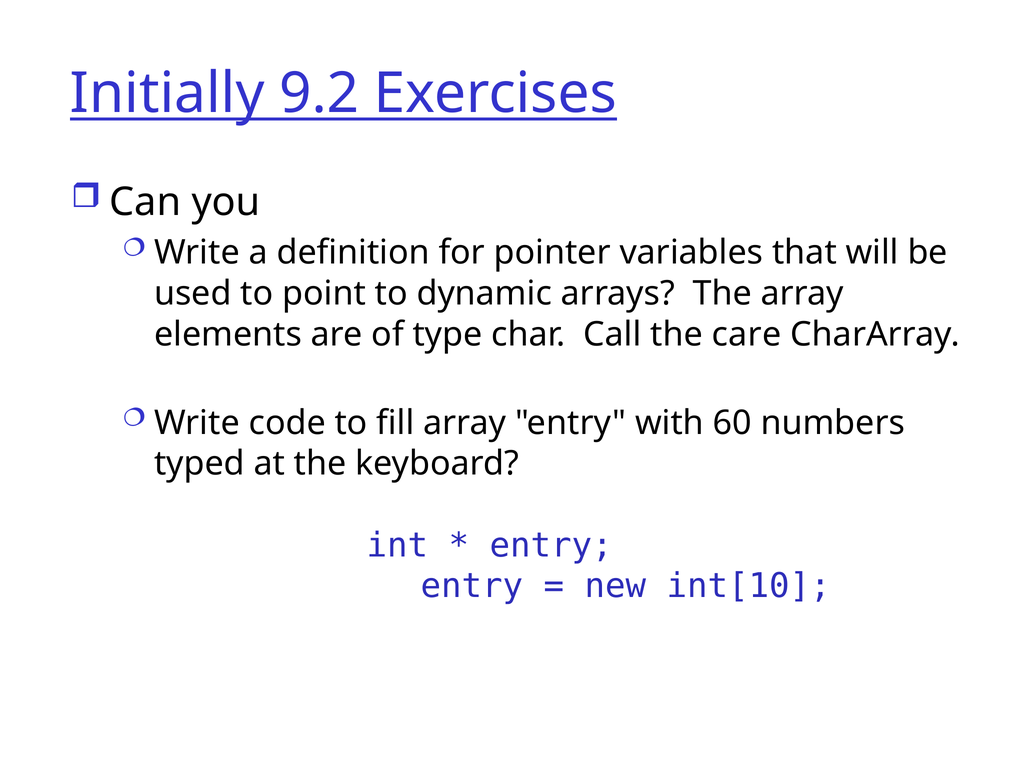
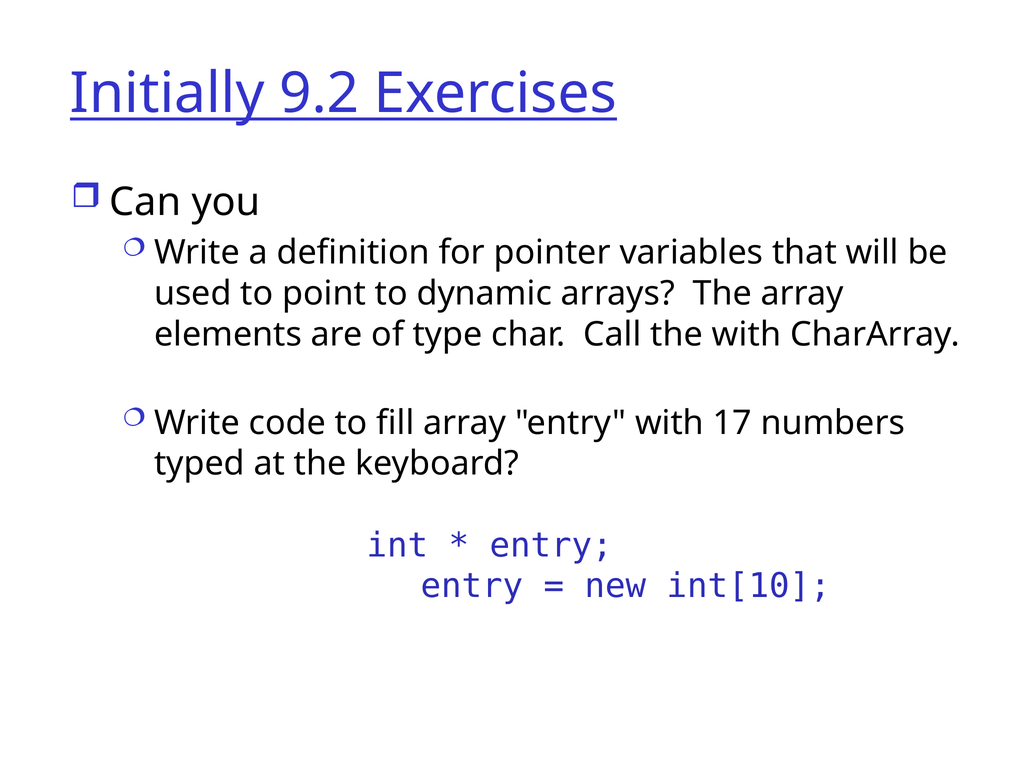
the care: care -> with (747, 335)
60: 60 -> 17 (732, 423)
